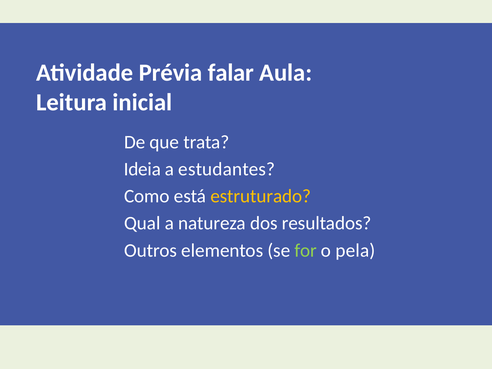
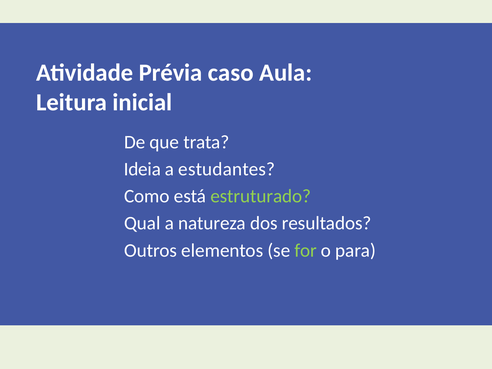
falar: falar -> caso (231, 73)
estruturado colour: yellow -> light green (261, 196)
pela: pela -> para (356, 250)
